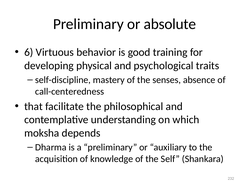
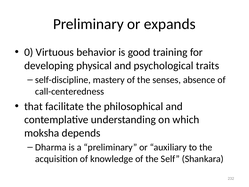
absolute: absolute -> expands (170, 24)
6: 6 -> 0 (29, 52)
